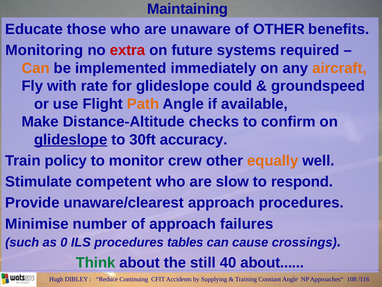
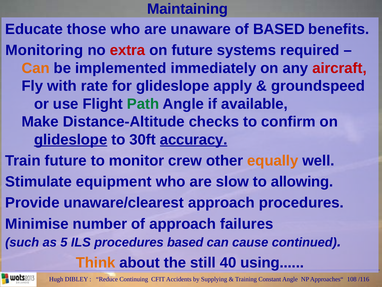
of OTHER: OTHER -> BASED (279, 29)
aircraft colour: orange -> red (339, 68)
could: could -> apply (233, 86)
Path colour: orange -> green (143, 104)
accuracy underline: none -> present (194, 139)
Train policy: policy -> future (66, 160)
competent: competent -> equipment (114, 181)
respond: respond -> allowing (302, 181)
0: 0 -> 5 (64, 242)
procedures tables: tables -> based (185, 242)
crossings: crossings -> continued (304, 242)
Think colour: green -> orange (96, 262)
40 about: about -> using (272, 262)
